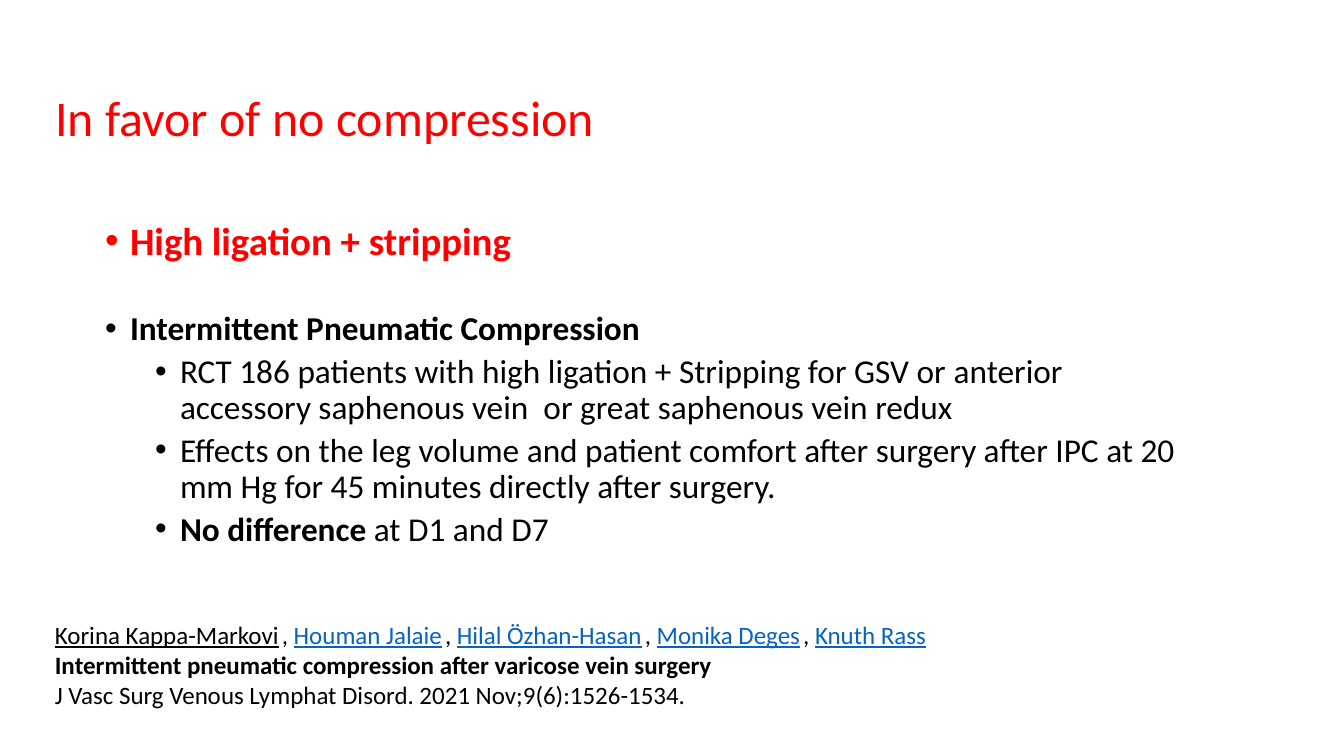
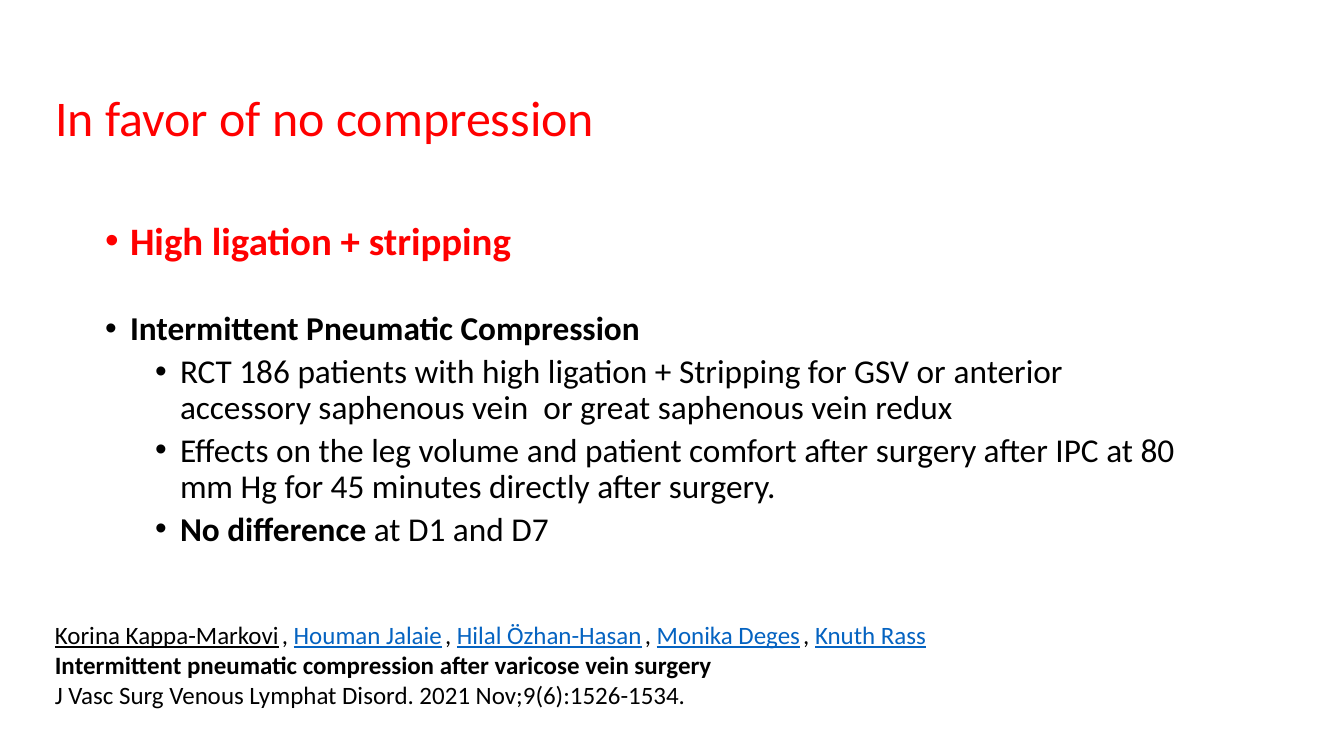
20: 20 -> 80 (1157, 451)
